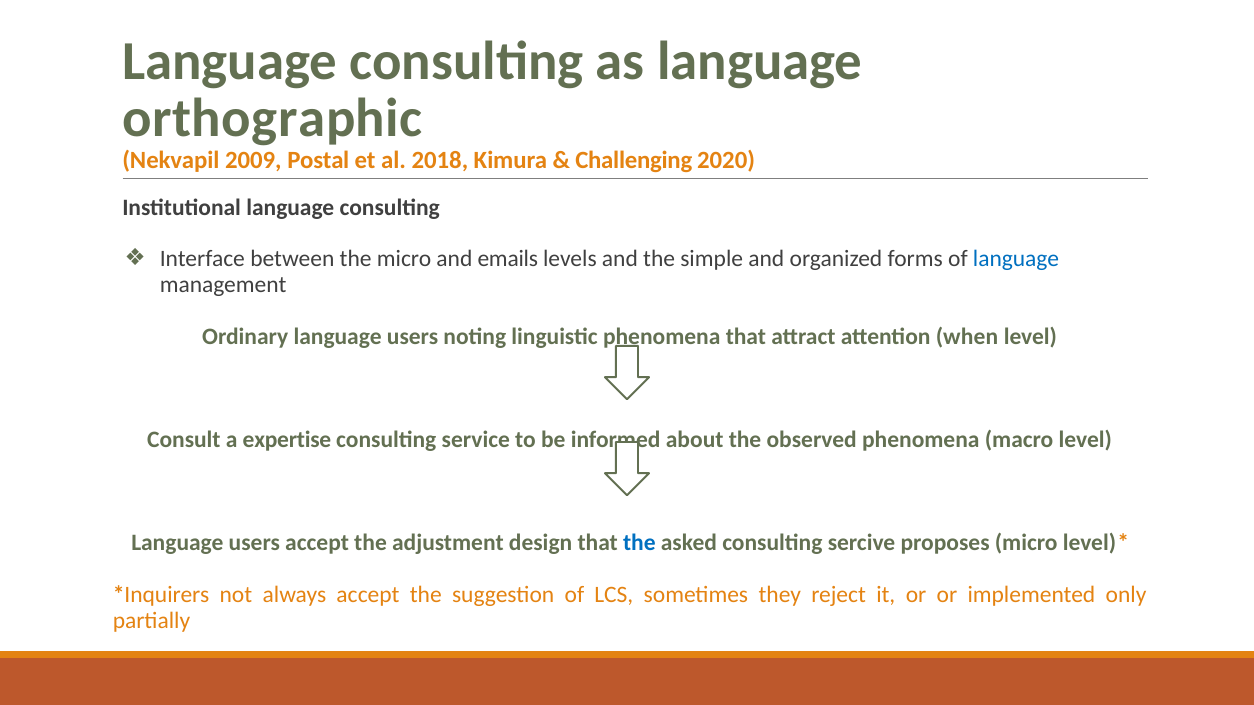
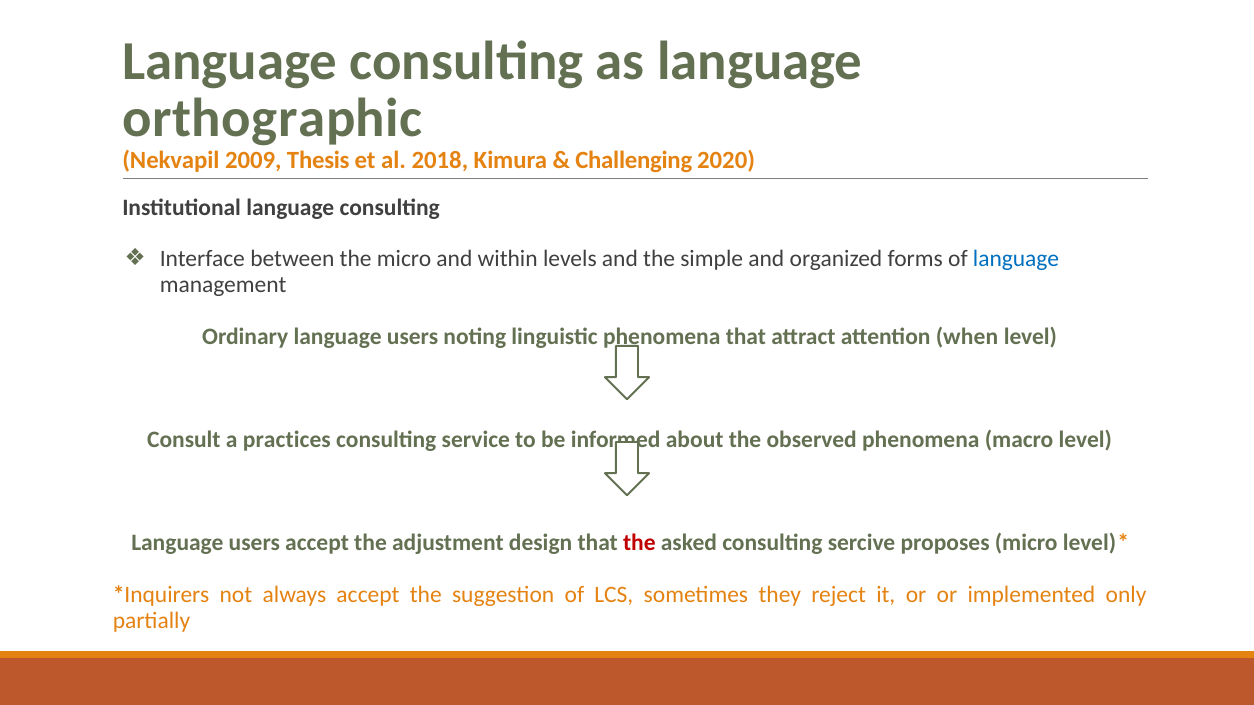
Postal: Postal -> Thesis (318, 160)
emails: emails -> within (508, 259)
expertise: expertise -> practices (287, 440)
the colour: blue -> red (639, 543)
